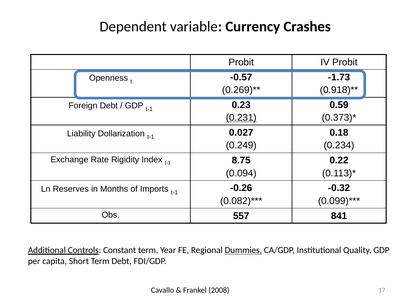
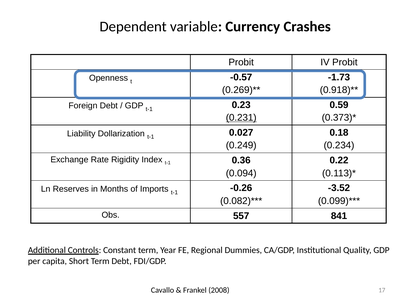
8.75: 8.75 -> 0.36 (241, 161)
-0.32: -0.32 -> -3.52 (339, 188)
Dummies underline: present -> none (243, 251)
